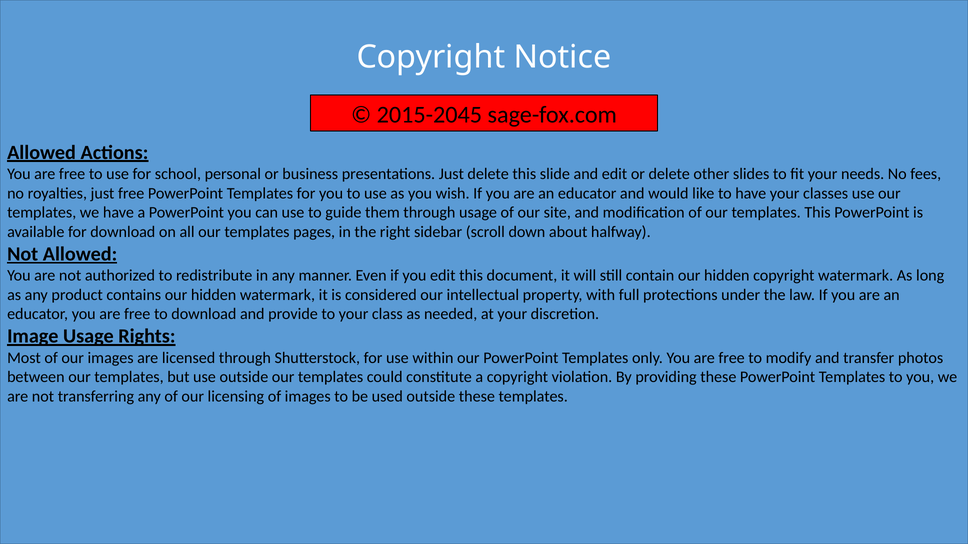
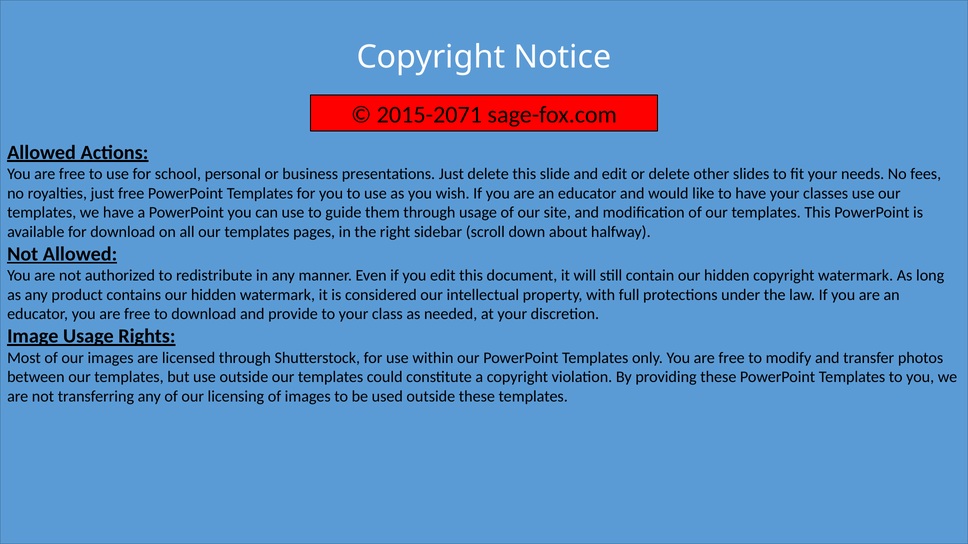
2015-2045: 2015-2045 -> 2015-2071 (429, 115)
